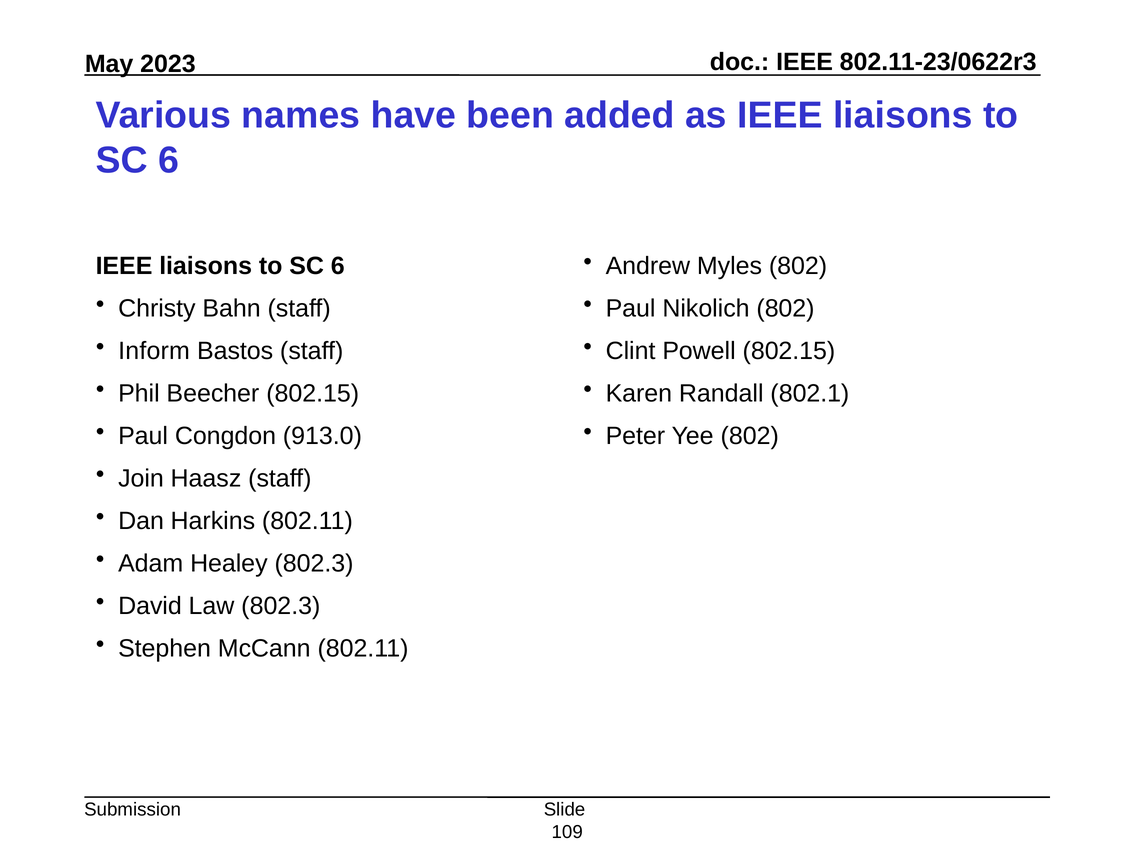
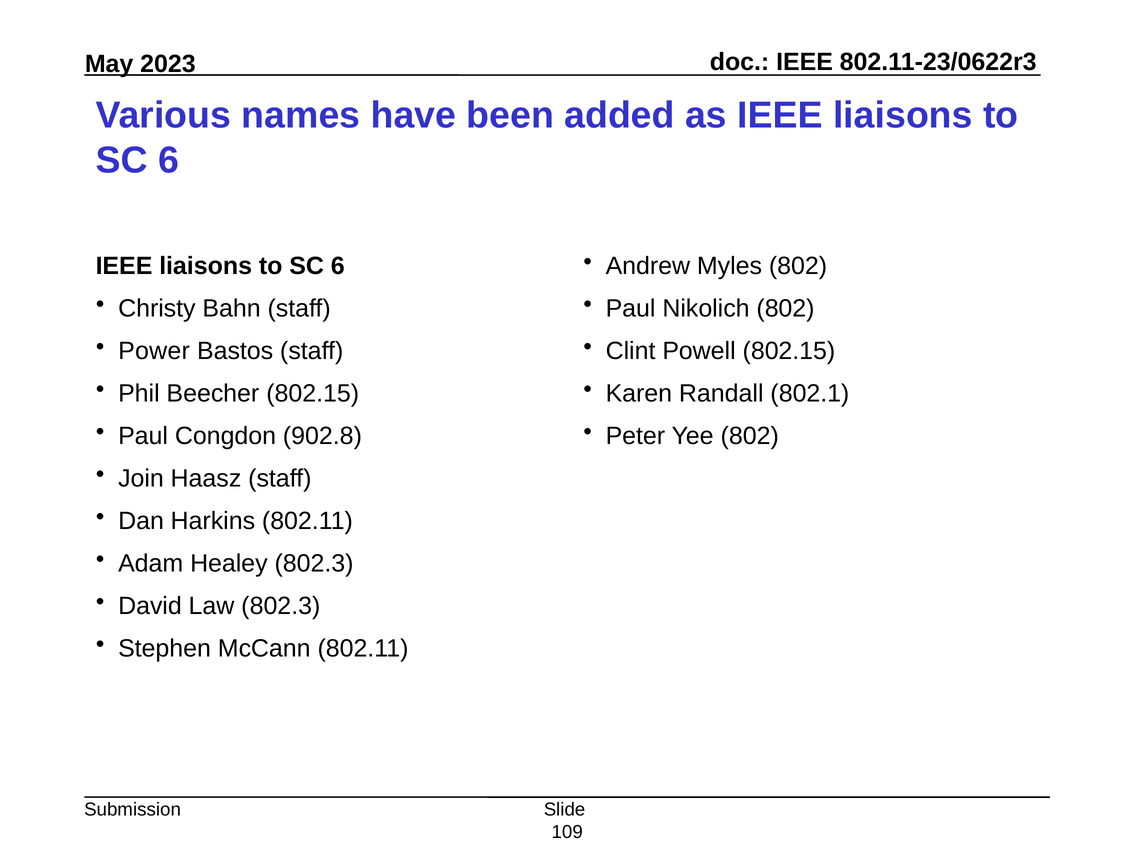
Inform: Inform -> Power (154, 351)
913.0: 913.0 -> 902.8 (322, 436)
